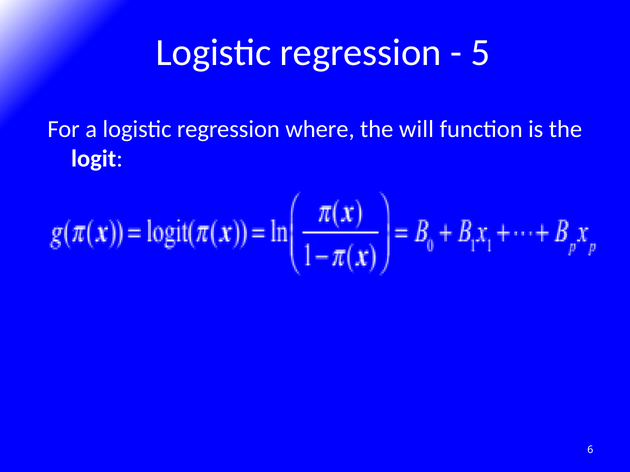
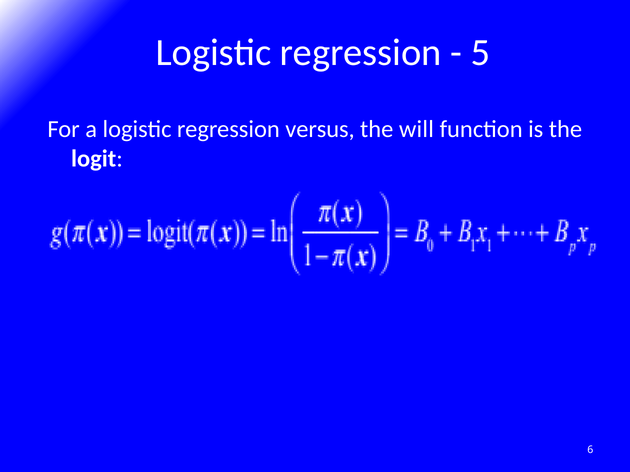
where: where -> versus (320, 129)
